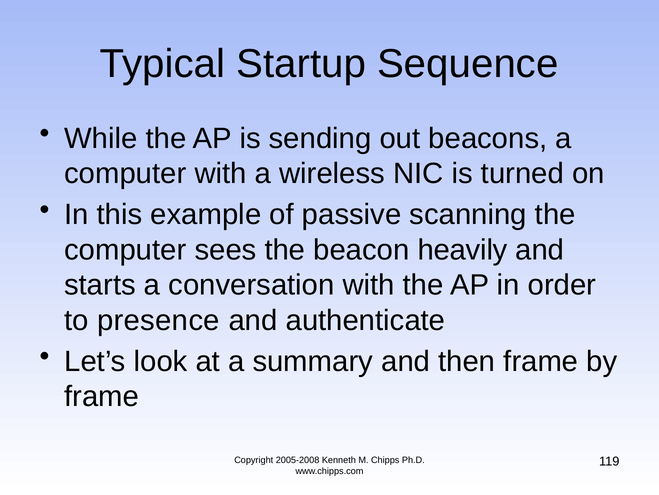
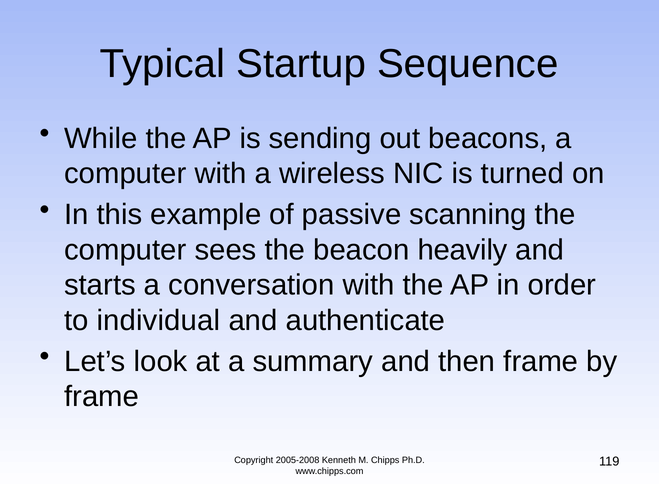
presence: presence -> individual (159, 320)
